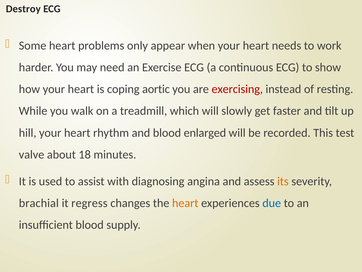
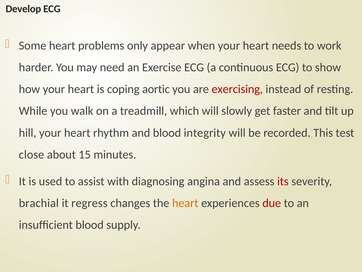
Destroy: Destroy -> Develop (23, 9)
enlarged: enlarged -> integrity (205, 133)
valve: valve -> close (31, 154)
18: 18 -> 15 (85, 154)
its colour: orange -> red (283, 181)
due colour: blue -> red (272, 203)
